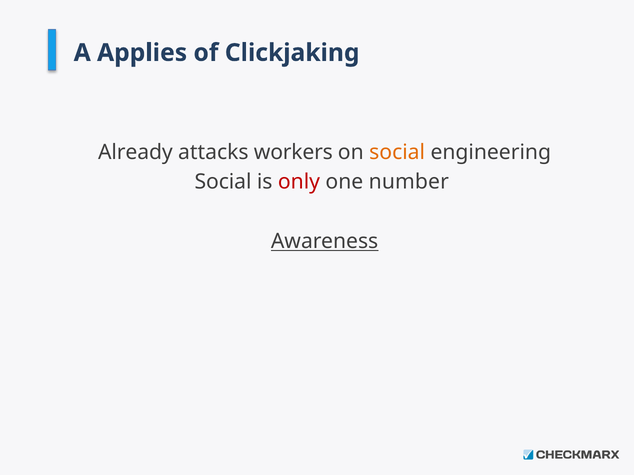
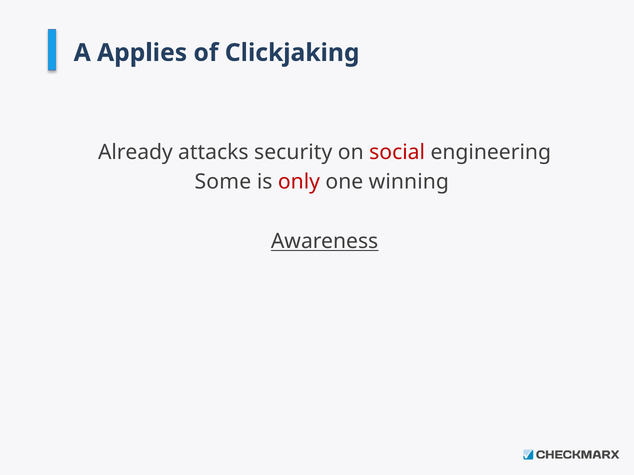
workers: workers -> security (293, 153)
social colour: orange -> red (397, 153)
Social: Social -> Some (223, 182)
number: number -> winning (409, 182)
